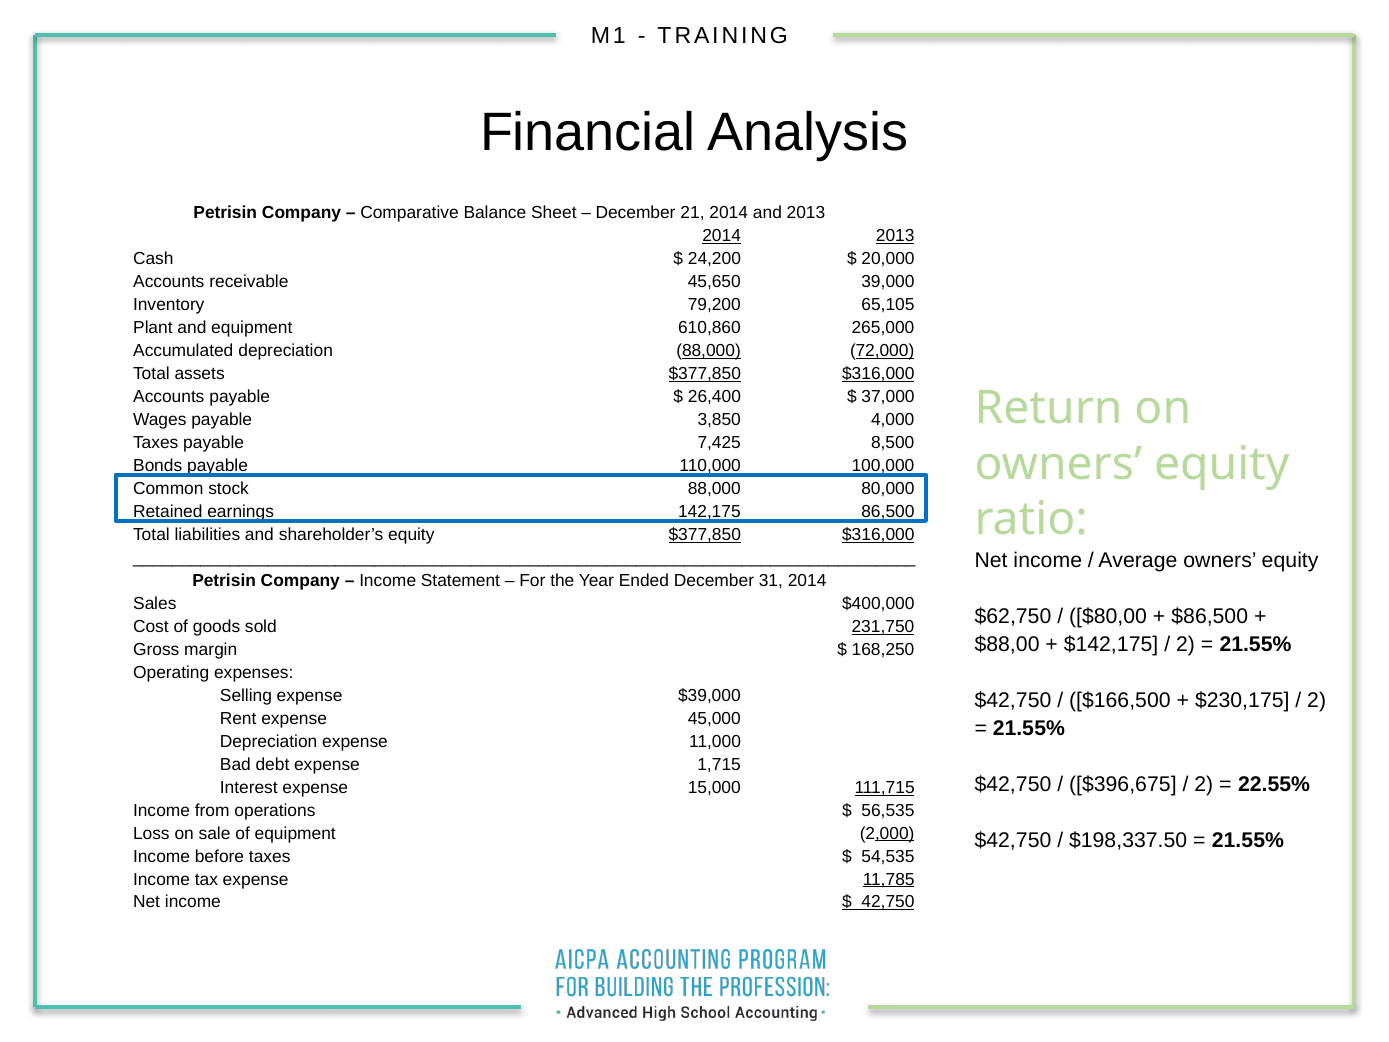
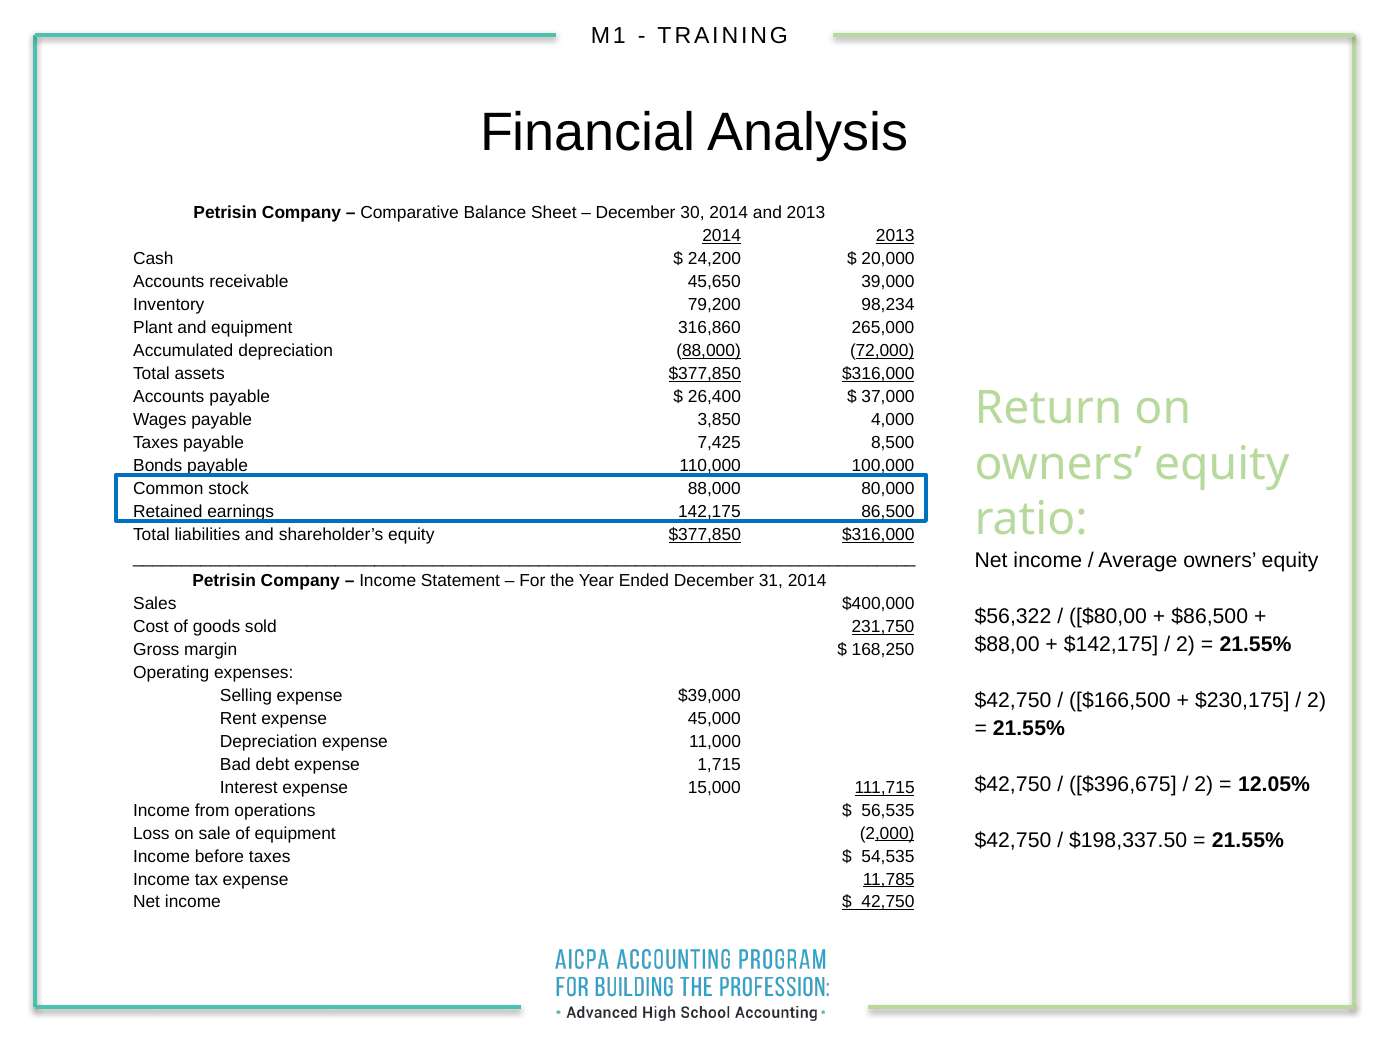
21: 21 -> 30 (692, 213)
65,105: 65,105 -> 98,234 (888, 305)
610,860: 610,860 -> 316,860 (709, 328)
$62,750: $62,750 -> $56,322 (1013, 617)
22.55%: 22.55% -> 12.05% (1274, 785)
